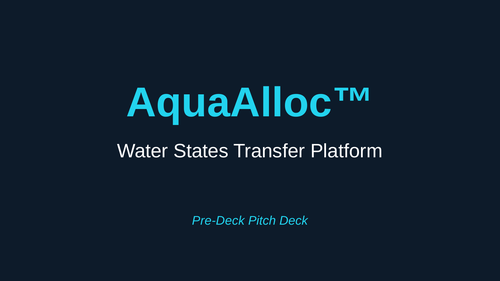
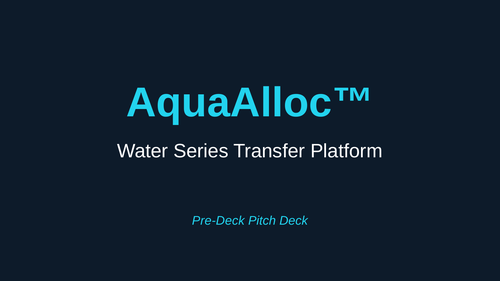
States: States -> Series (201, 151)
